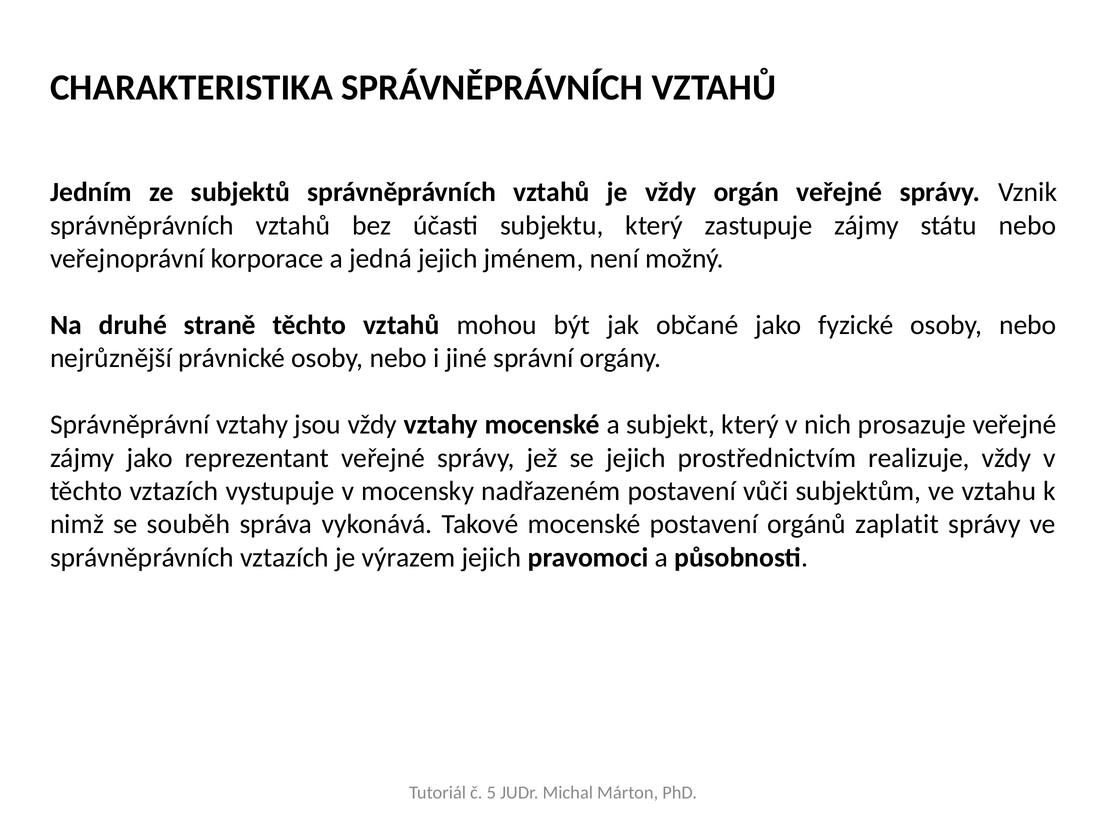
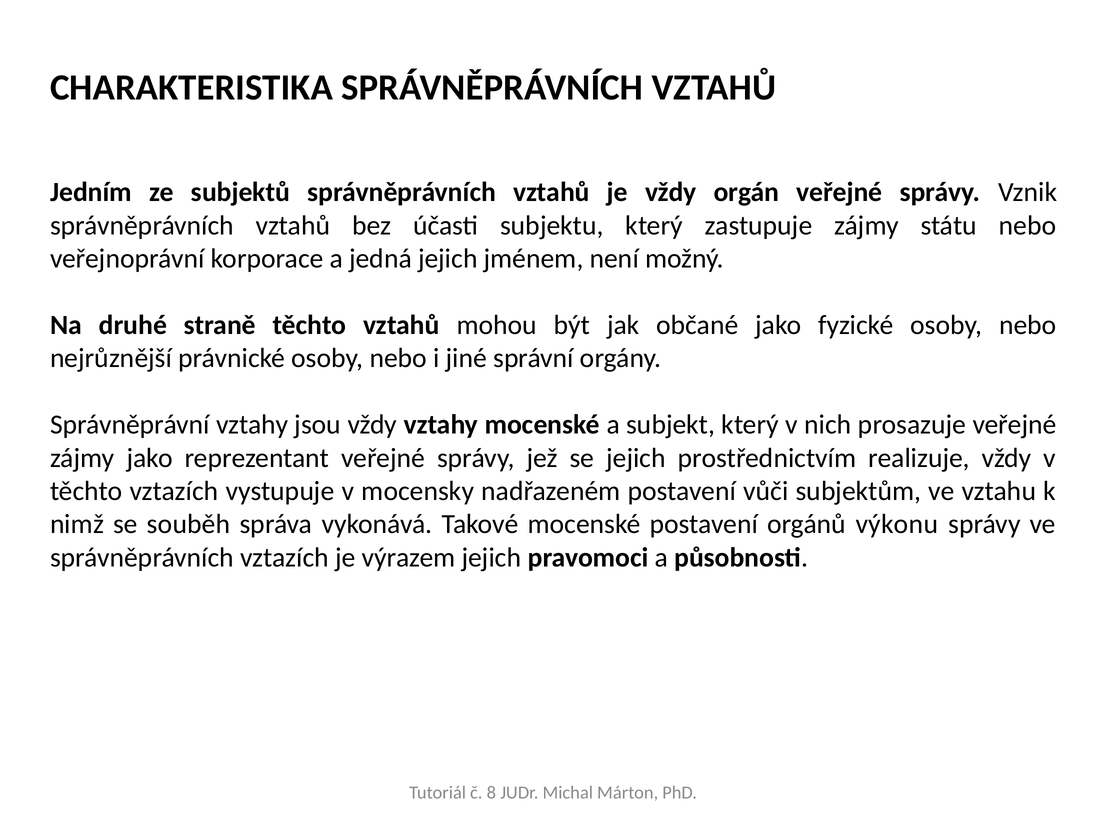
zaplatit: zaplatit -> výkonu (897, 524)
5: 5 -> 8 (491, 793)
